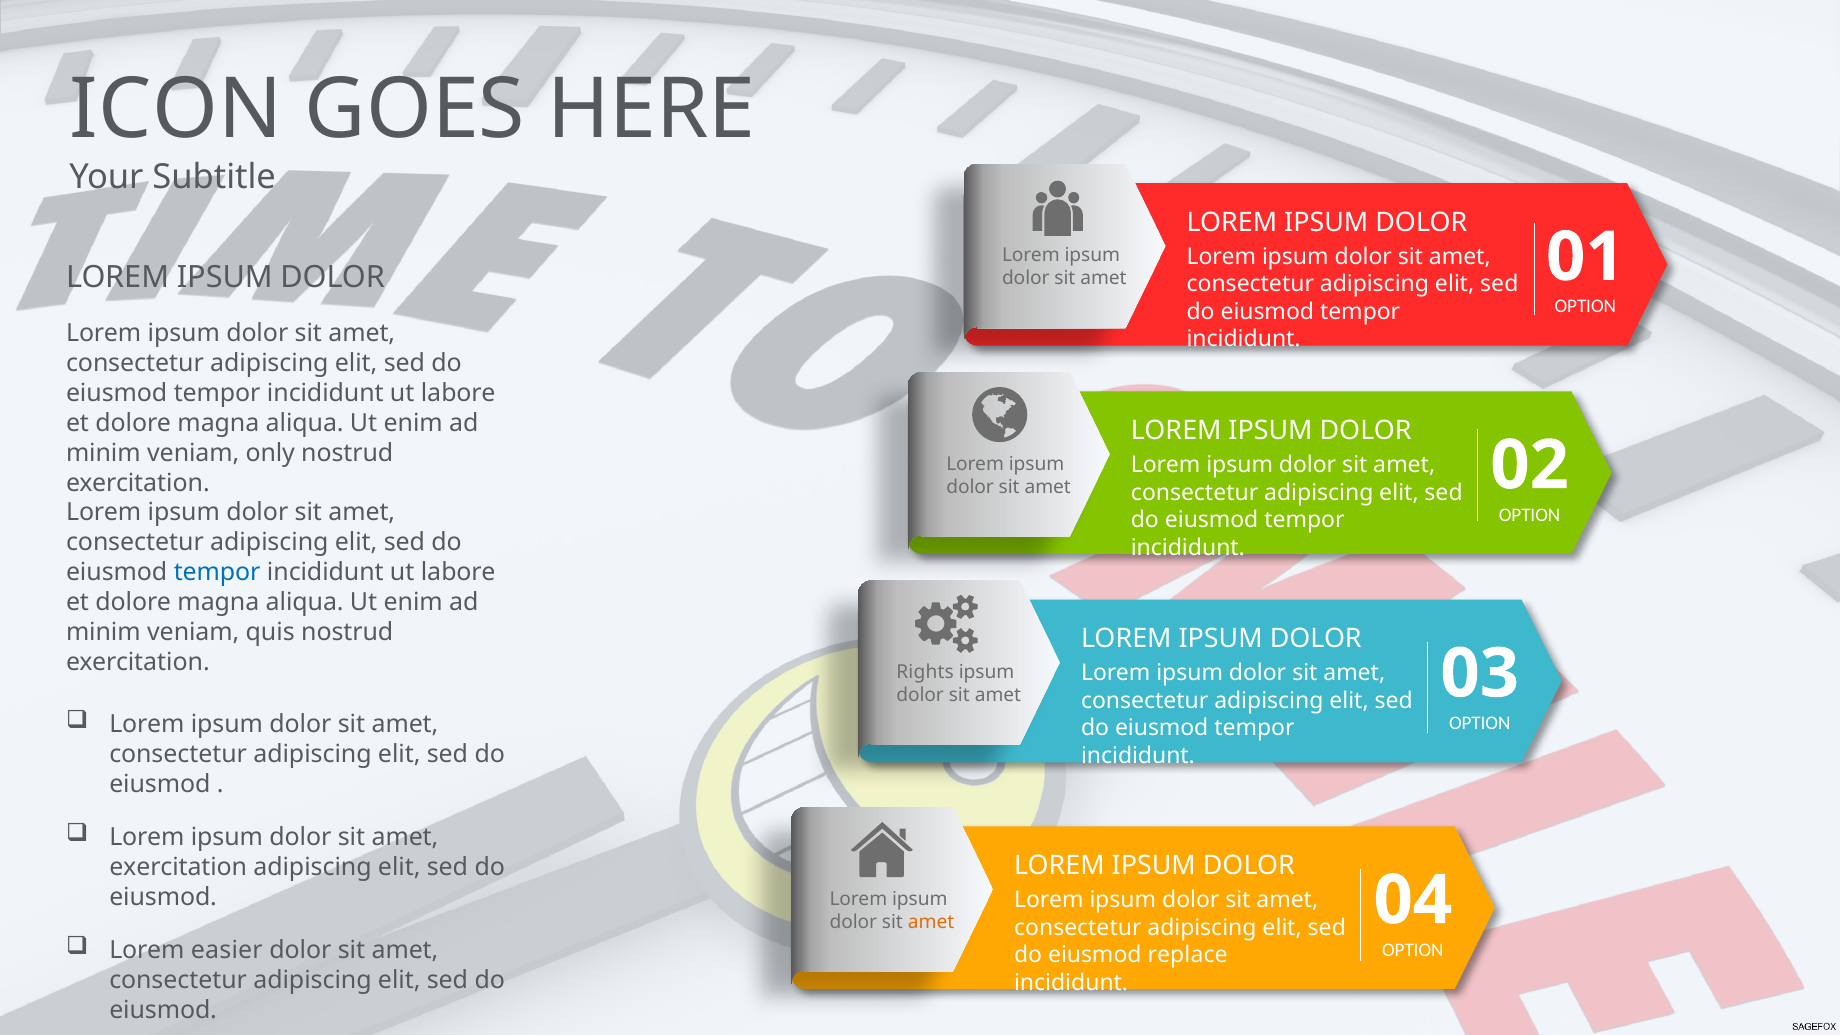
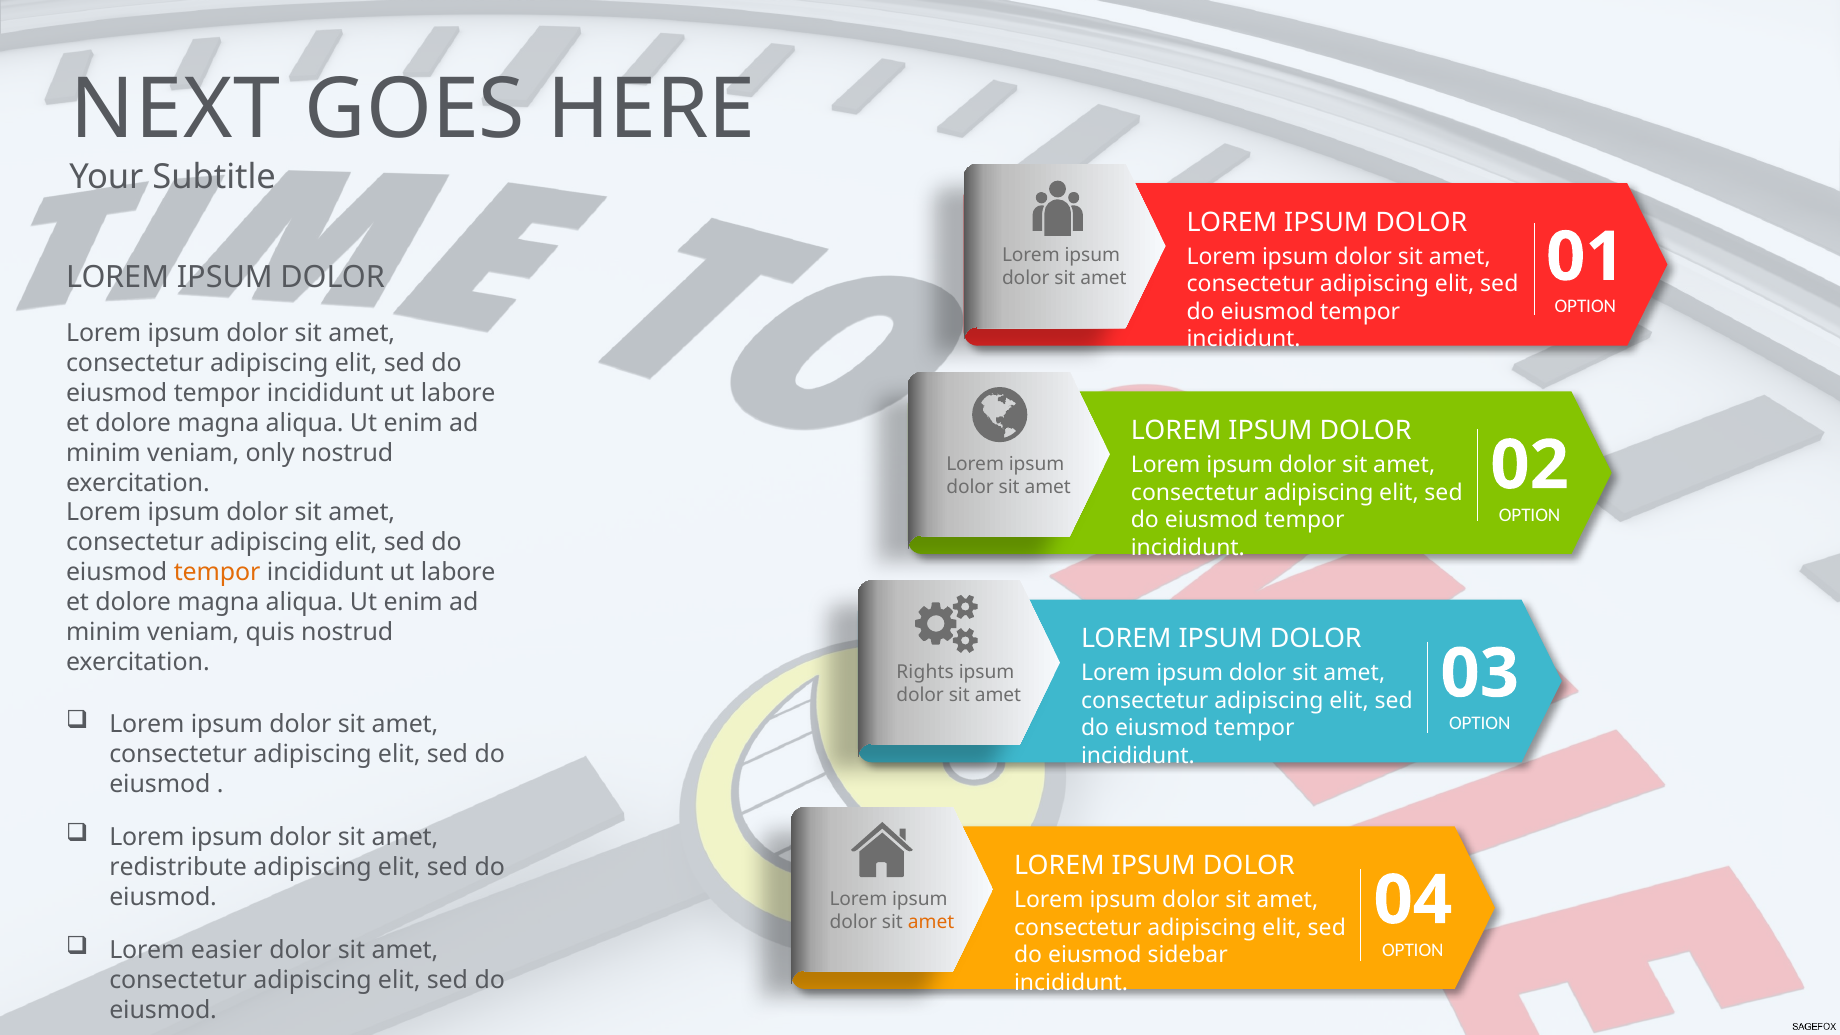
ICON: ICON -> NEXT (176, 109)
tempor colour: blue -> orange (217, 573)
exercitation: exercitation -> redistribute (178, 867)
replace: replace -> sidebar (1188, 955)
